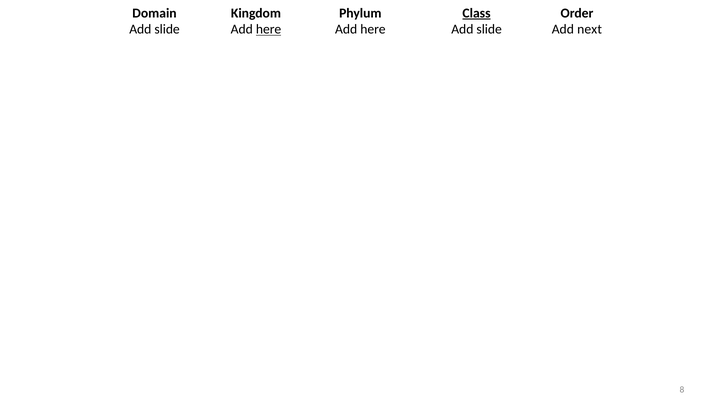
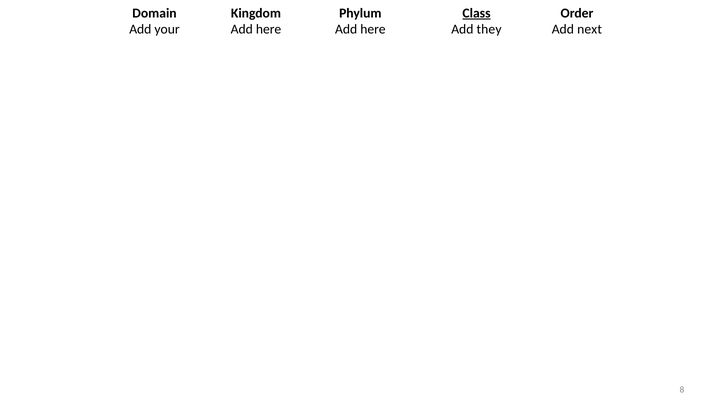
slide: slide -> your (167, 30)
here underline: present -> none (269, 30)
slide: slide -> they (489, 30)
